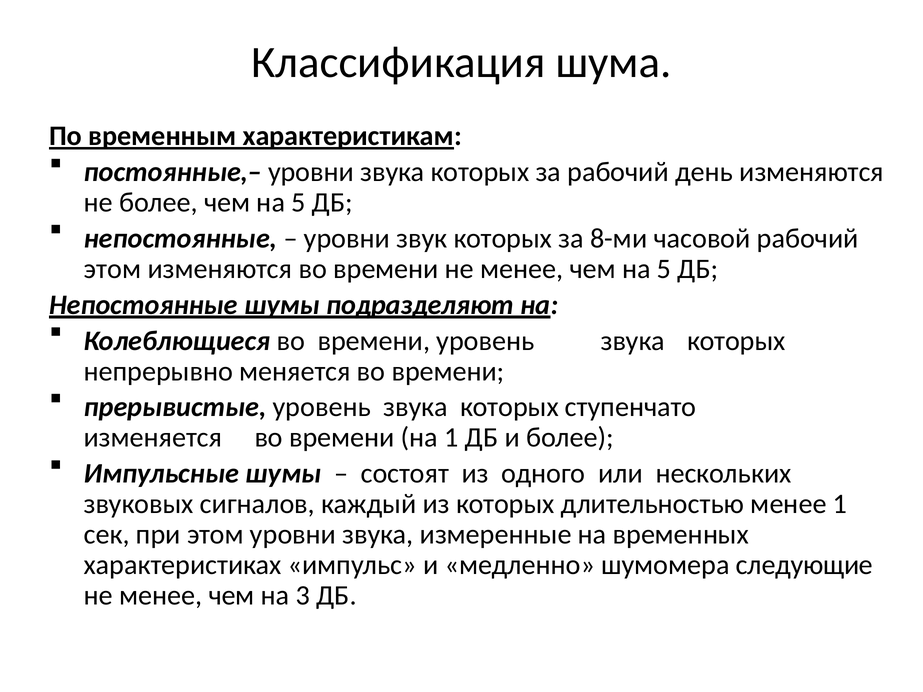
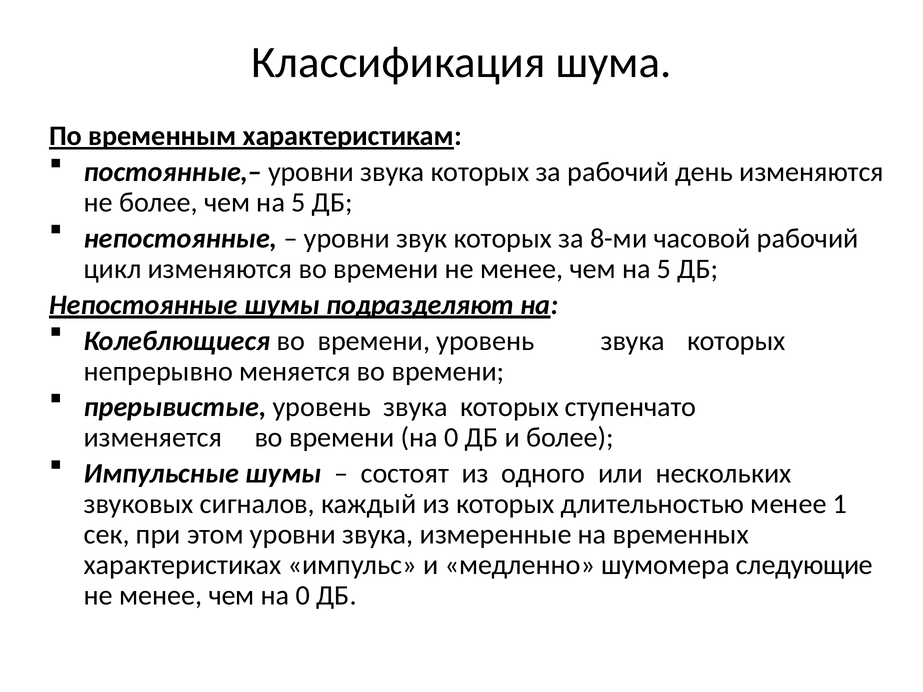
этом: этом -> цикл (113, 269)
времени на 1: 1 -> 0 (451, 438)
чем на 3: 3 -> 0 (303, 596)
